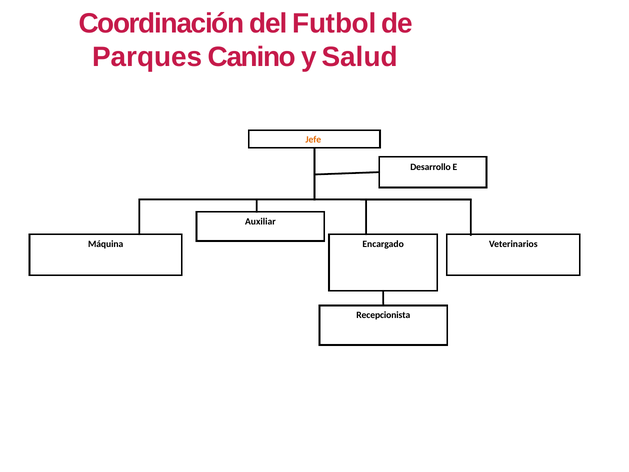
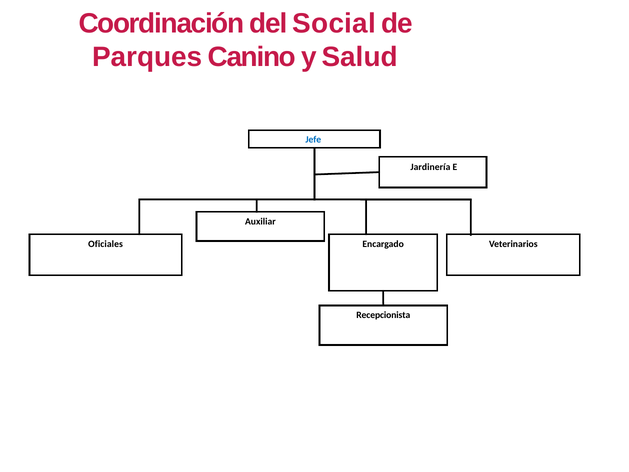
Futbol: Futbol -> Social (334, 23)
Jefe colour: orange -> blue (313, 140)
Desarrollo: Desarrollo -> Jardinería (430, 167)
Máquina: Máquina -> Oficiales (106, 244)
